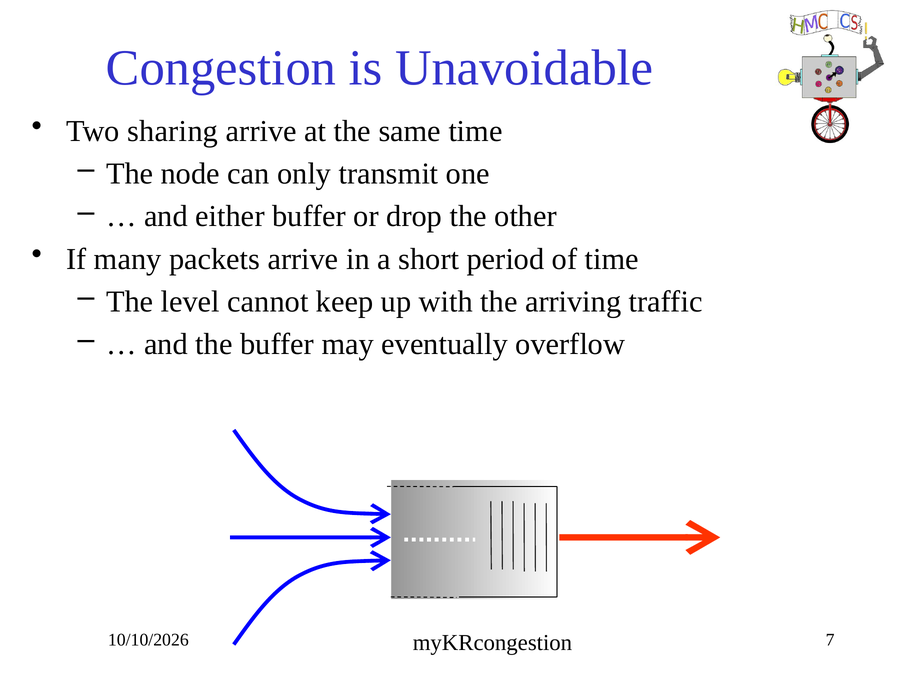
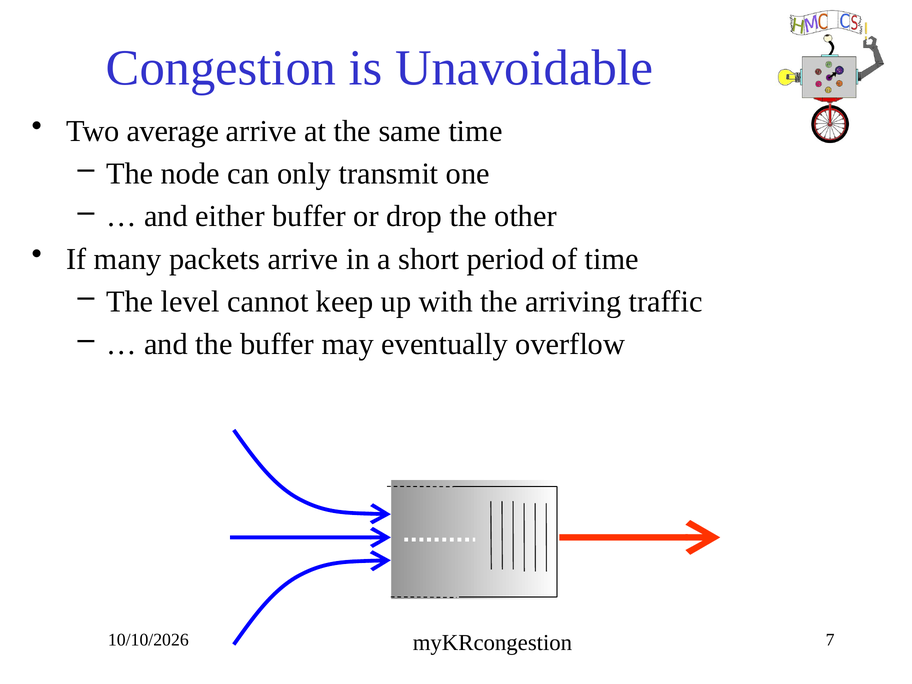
sharing: sharing -> average (173, 131)
